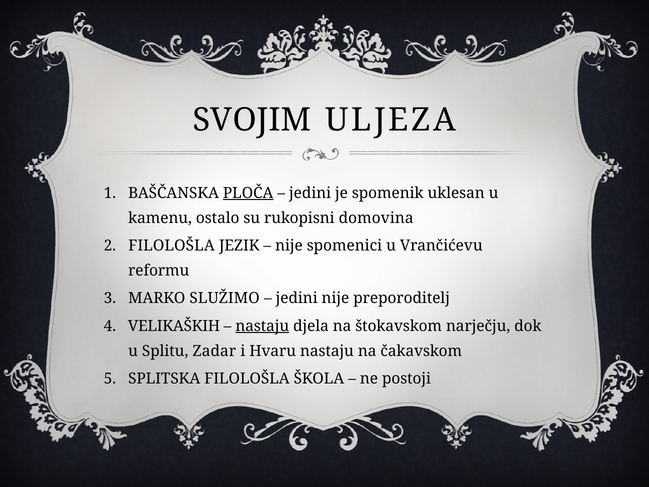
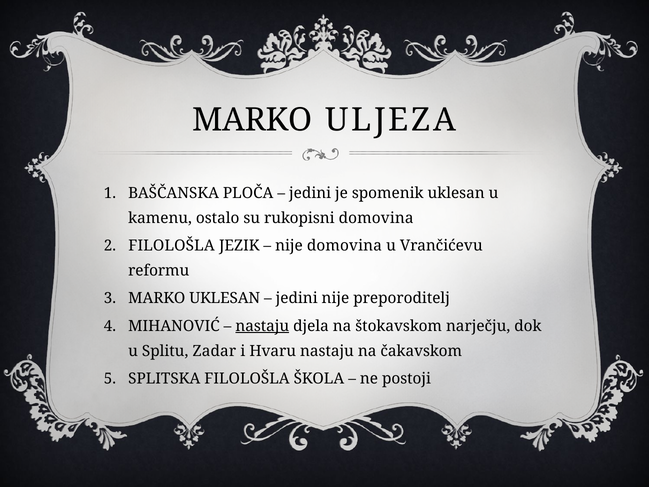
SVOJIM: SVOJIM -> MARKO (252, 120)
PLOČA underline: present -> none (248, 193)
nije spomenici: spomenici -> domovina (344, 246)
MARKO SLUŽIMO: SLUŽIMO -> UKLESAN (225, 298)
VELIKAŠKIH: VELIKAŠKIH -> MIHANOVIĆ (174, 326)
